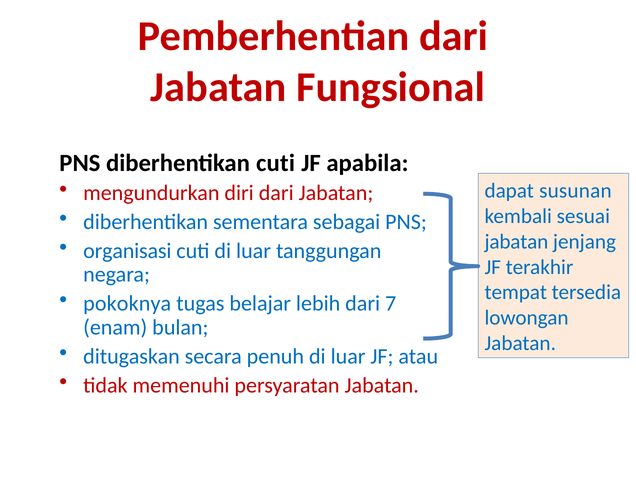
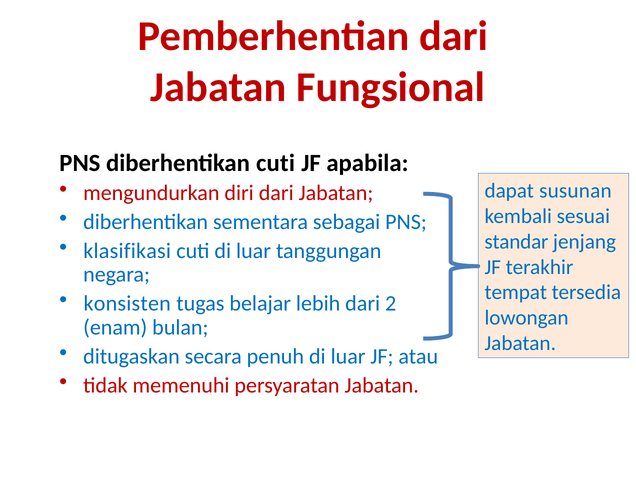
jabatan: jabatan -> standar (516, 242)
organisasi: organisasi -> klasifikasi (127, 251)
pokoknya: pokoknya -> konsisten (127, 304)
7: 7 -> 2 (391, 304)
